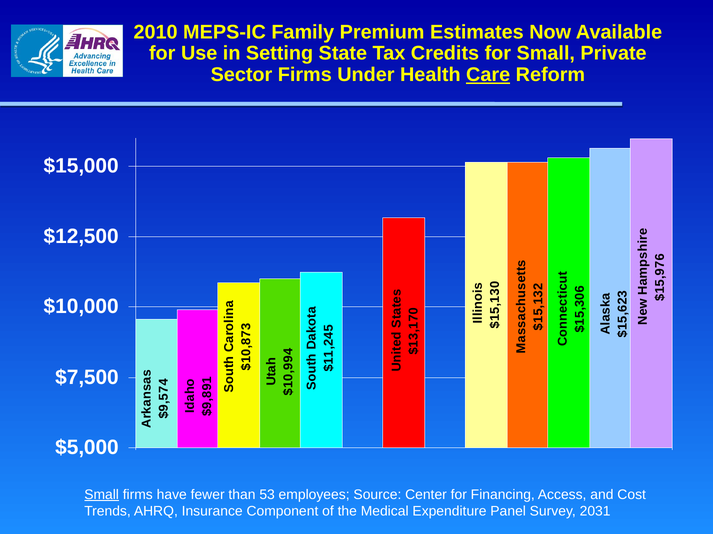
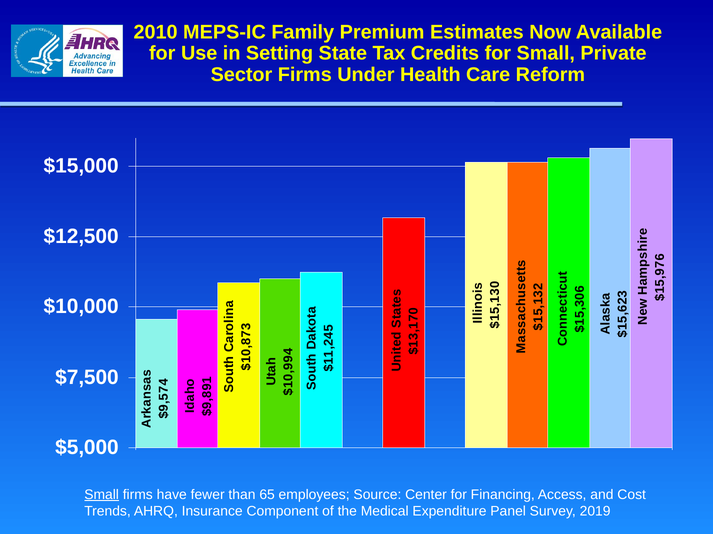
Care underline: present -> none (488, 75)
53: 53 -> 65 (267, 495)
2031: 2031 -> 2019 (595, 512)
